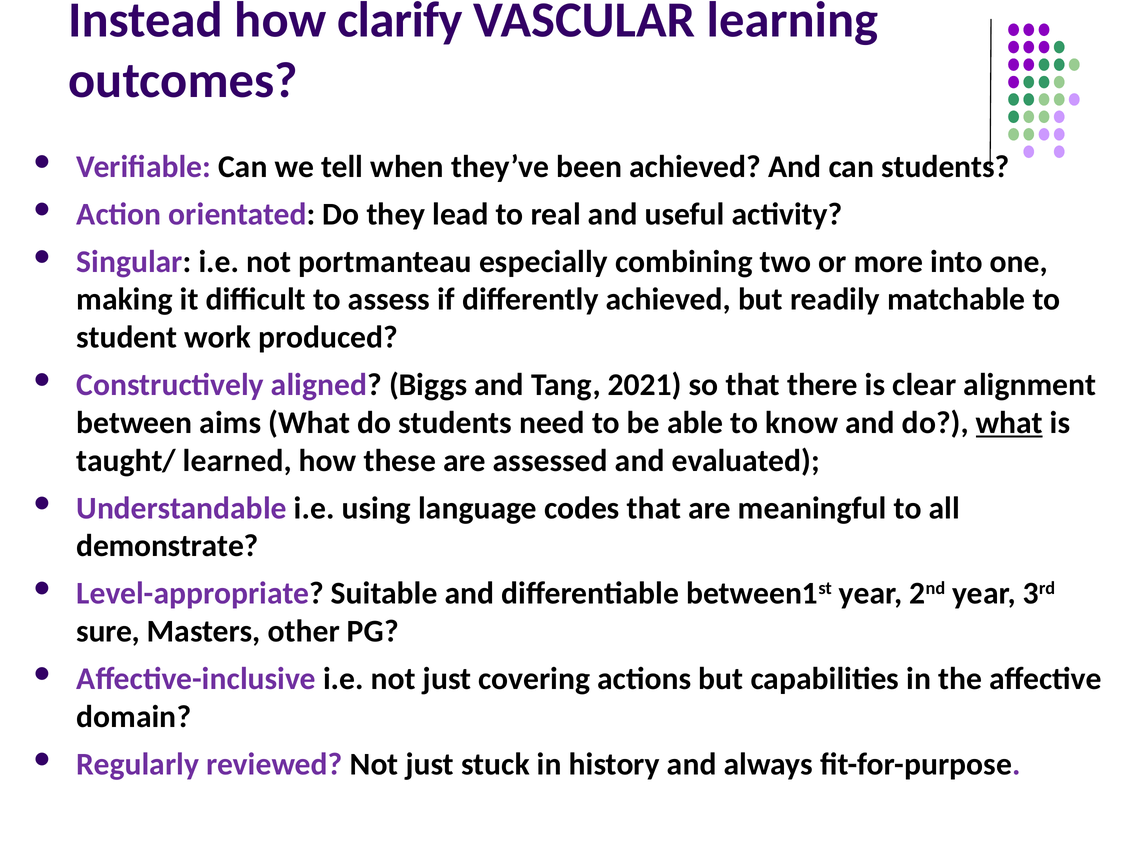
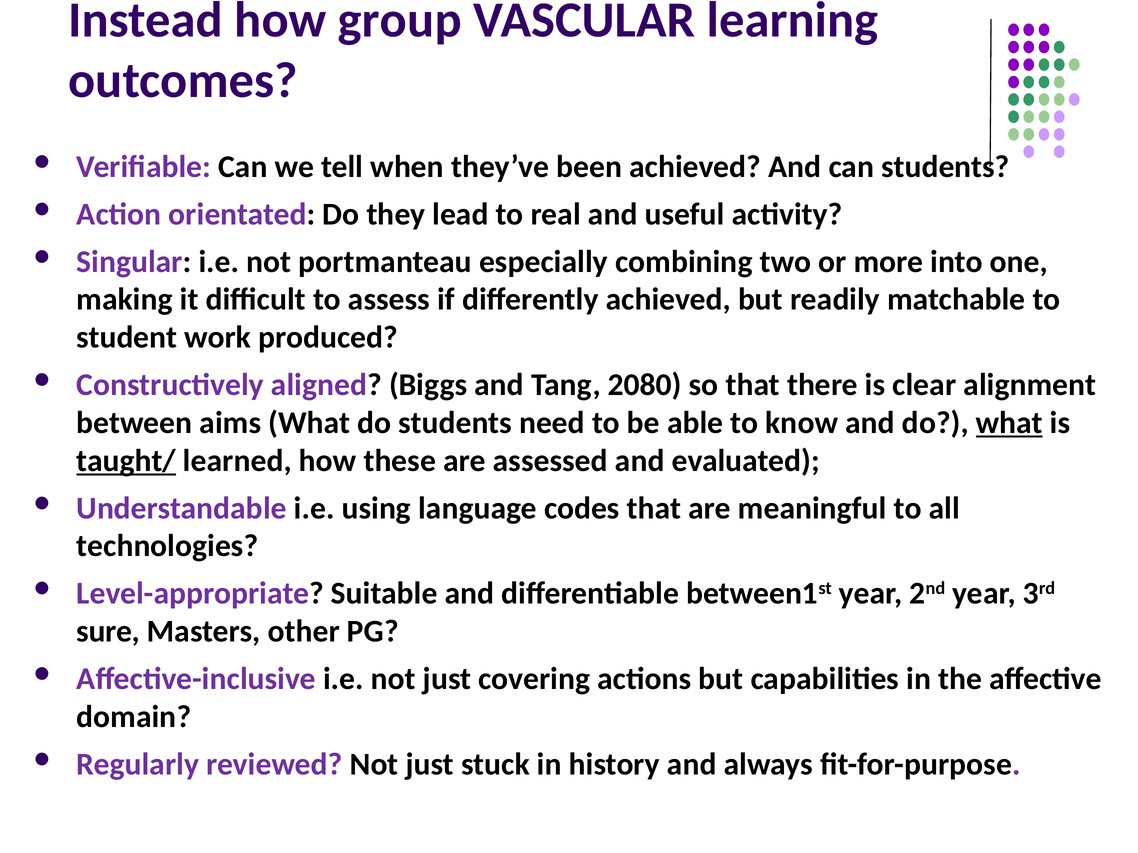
clarify: clarify -> group (400, 20)
2021: 2021 -> 2080 (645, 385)
taught/ underline: none -> present (126, 461)
demonstrate: demonstrate -> technologies (167, 546)
